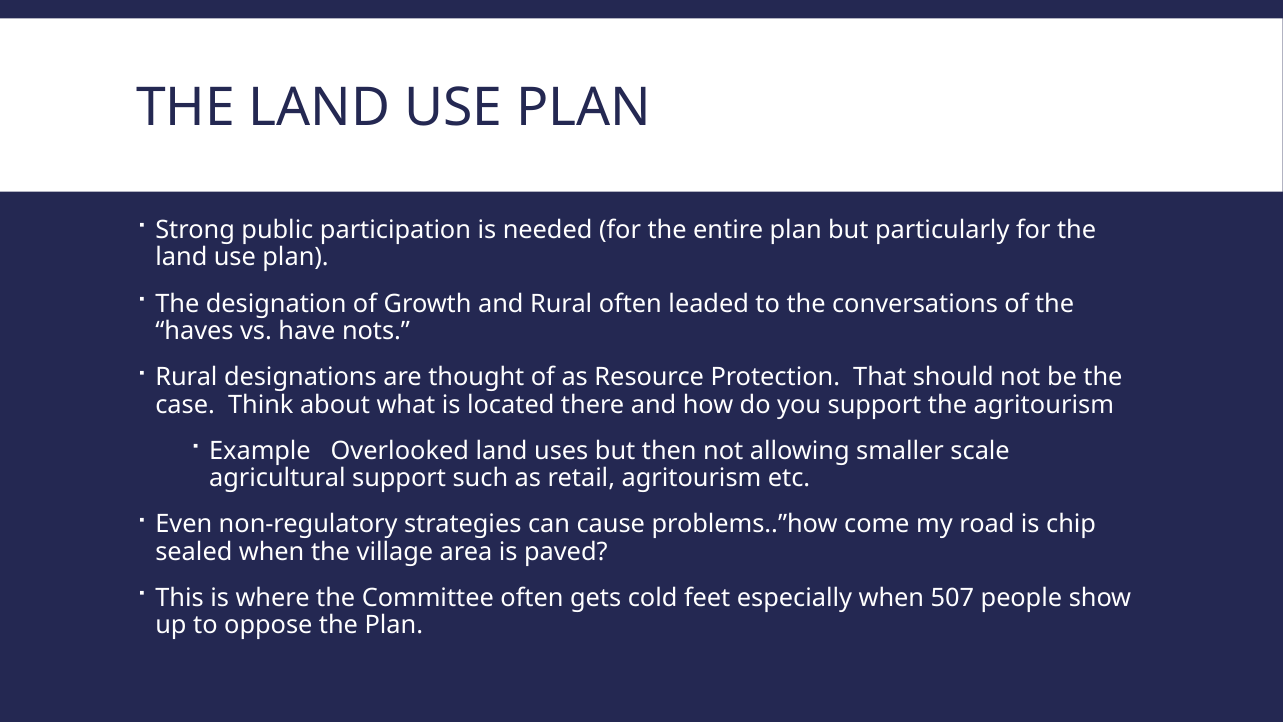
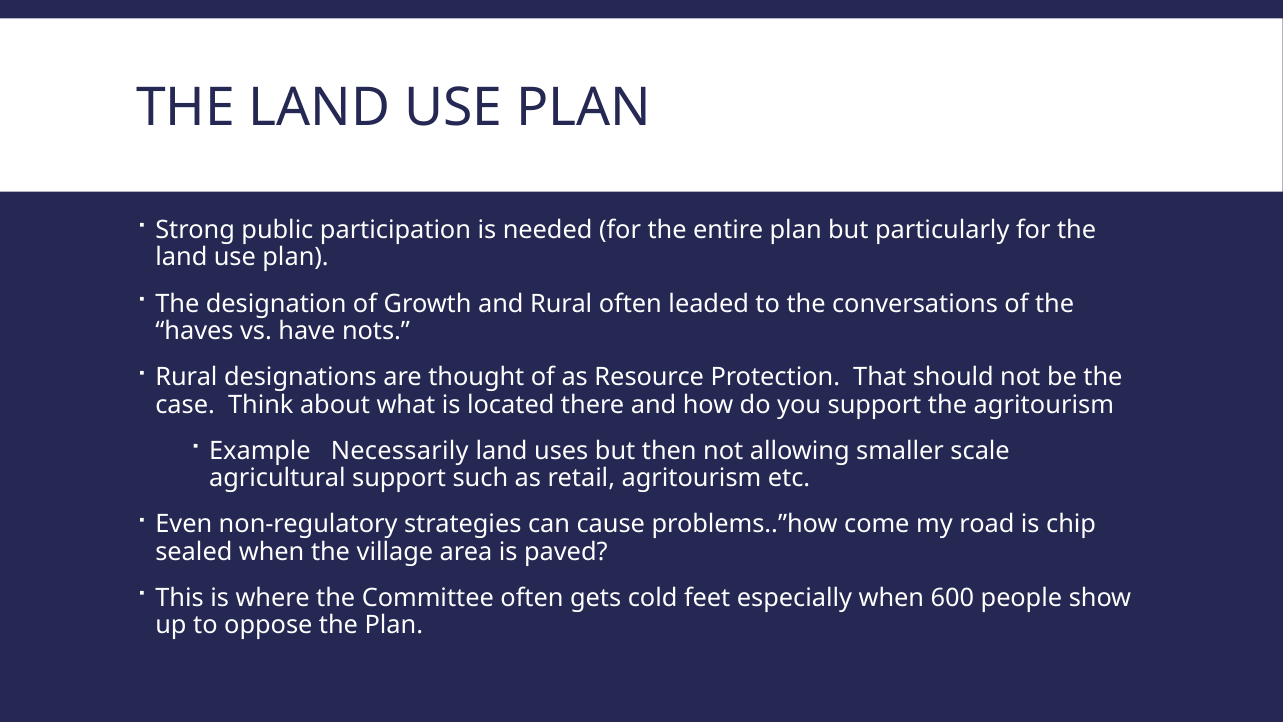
Overlooked: Overlooked -> Necessarily (400, 451)
507: 507 -> 600 (952, 598)
